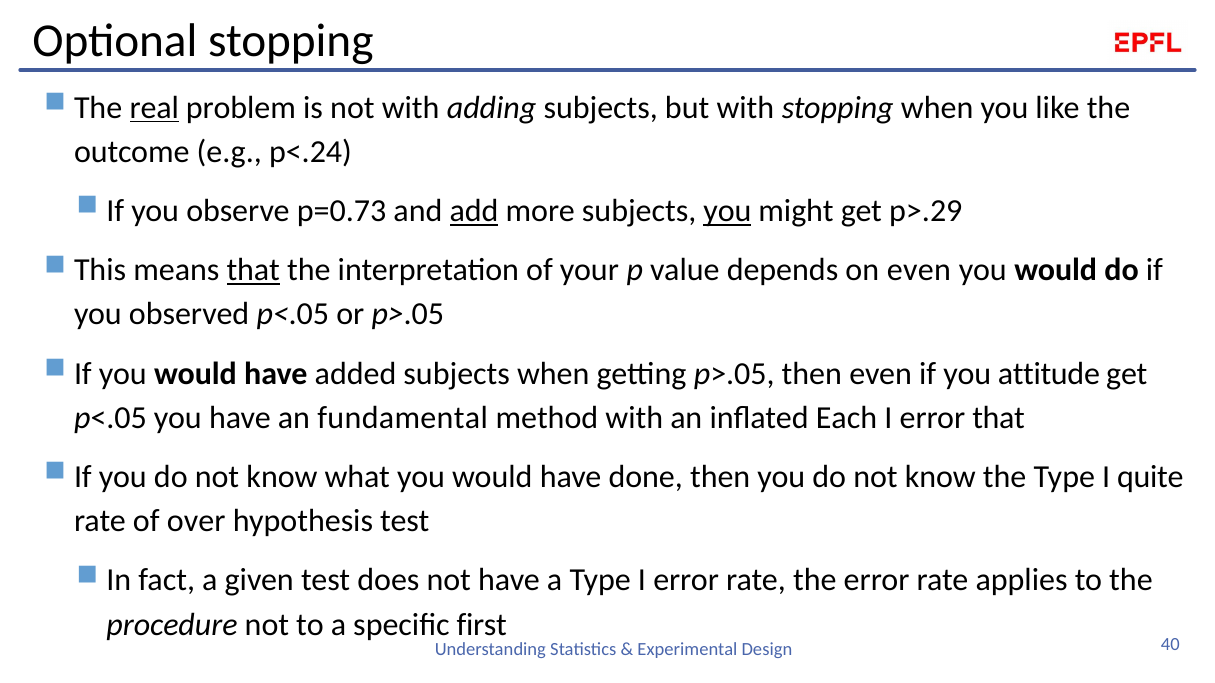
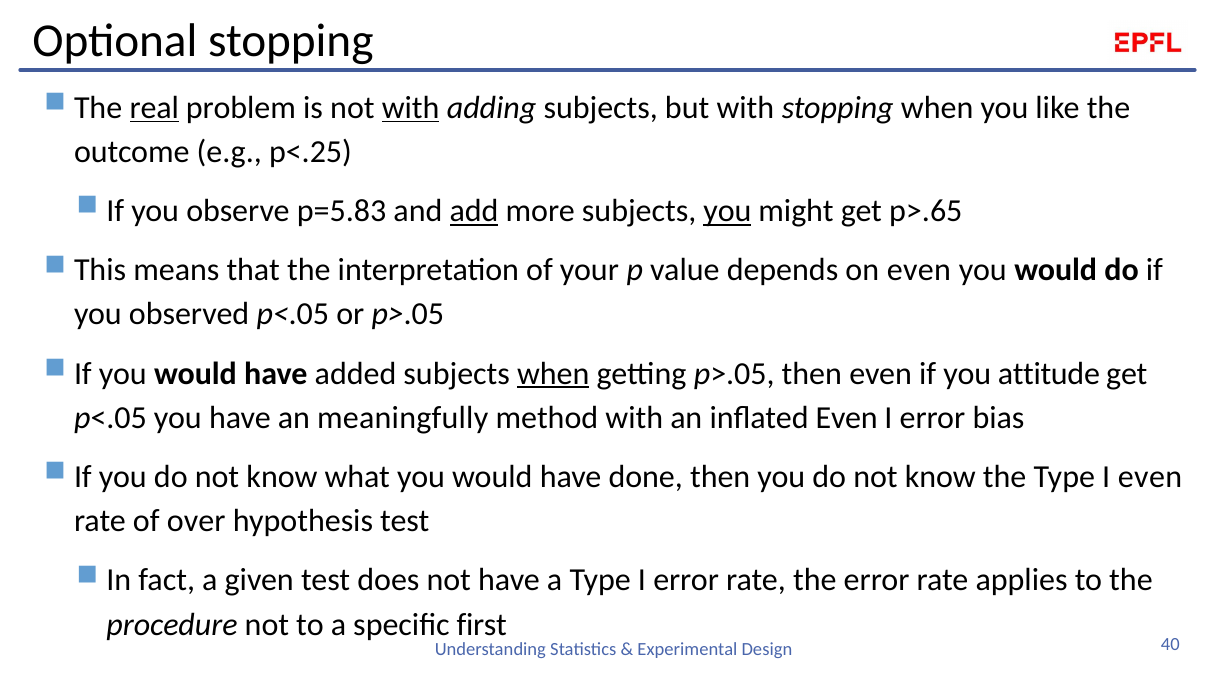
with underline: none -> present (411, 108)
p<.24: p<.24 -> p<.25 (310, 152)
p=0.73: p=0.73 -> p=5.83 (342, 211)
p>.29: p>.29 -> p>.65 (926, 211)
that underline: present -> none (253, 270)
when underline: none -> present (553, 374)
fundamental: fundamental -> meaningfully (403, 418)
inflated Each: Each -> Even (847, 418)
error that: that -> bias (998, 418)
I quite: quite -> even (1150, 477)
